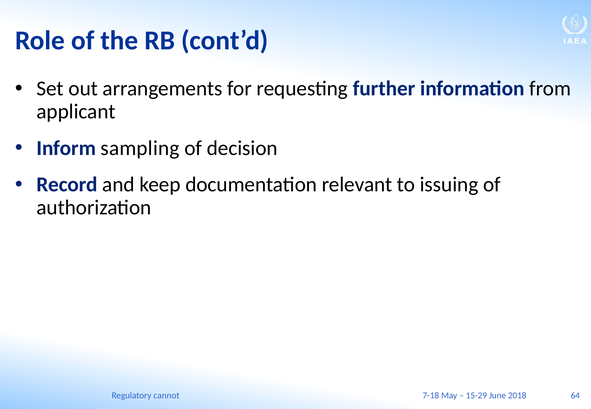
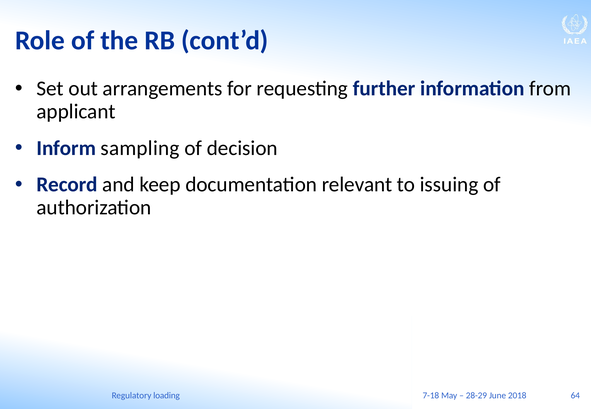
cannot: cannot -> loading (167, 396)
15-29: 15-29 -> 28-29 (476, 396)
